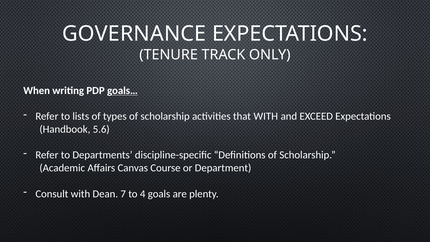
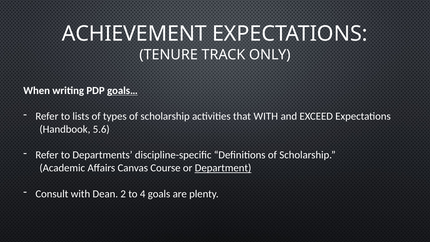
GOVERNANCE: GOVERNANCE -> ACHIEVEMENT (134, 34)
Department underline: none -> present (223, 168)
7: 7 -> 2 (123, 194)
